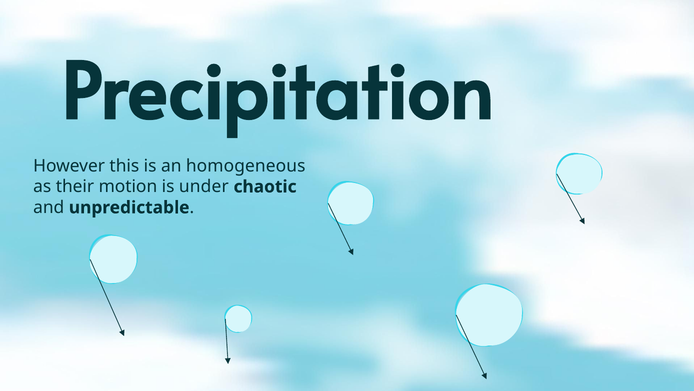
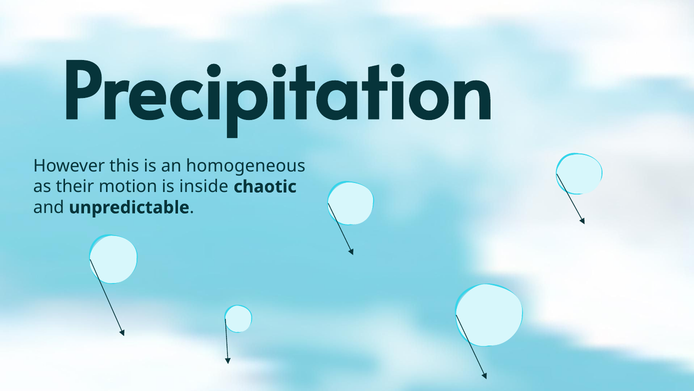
under: under -> inside (204, 186)
